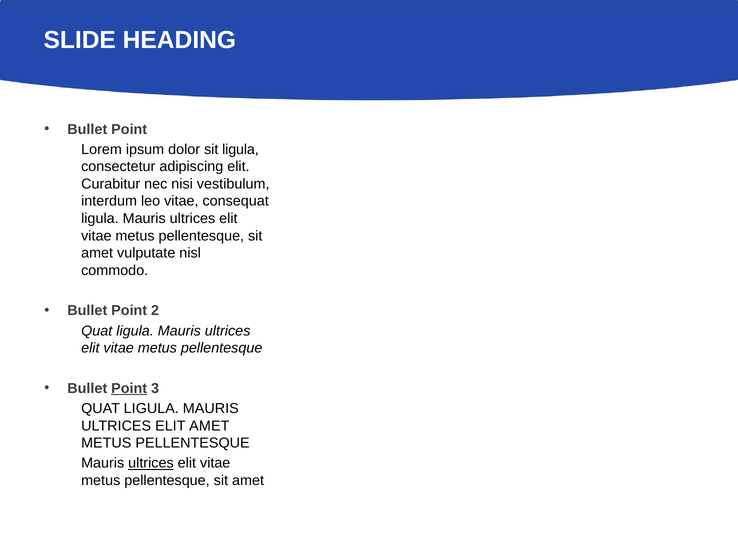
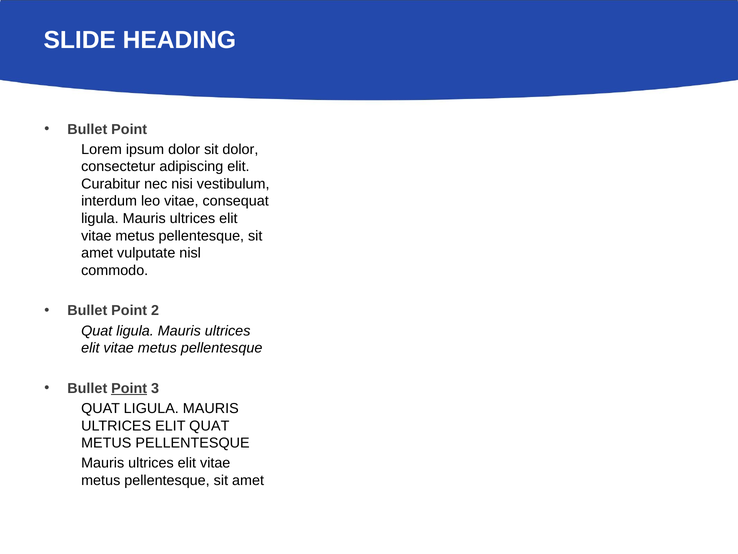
sit ligula: ligula -> dolor (240, 149)
ELIT AMET: AMET -> QUAT (209, 425)
ultrices underline: present -> none (151, 463)
